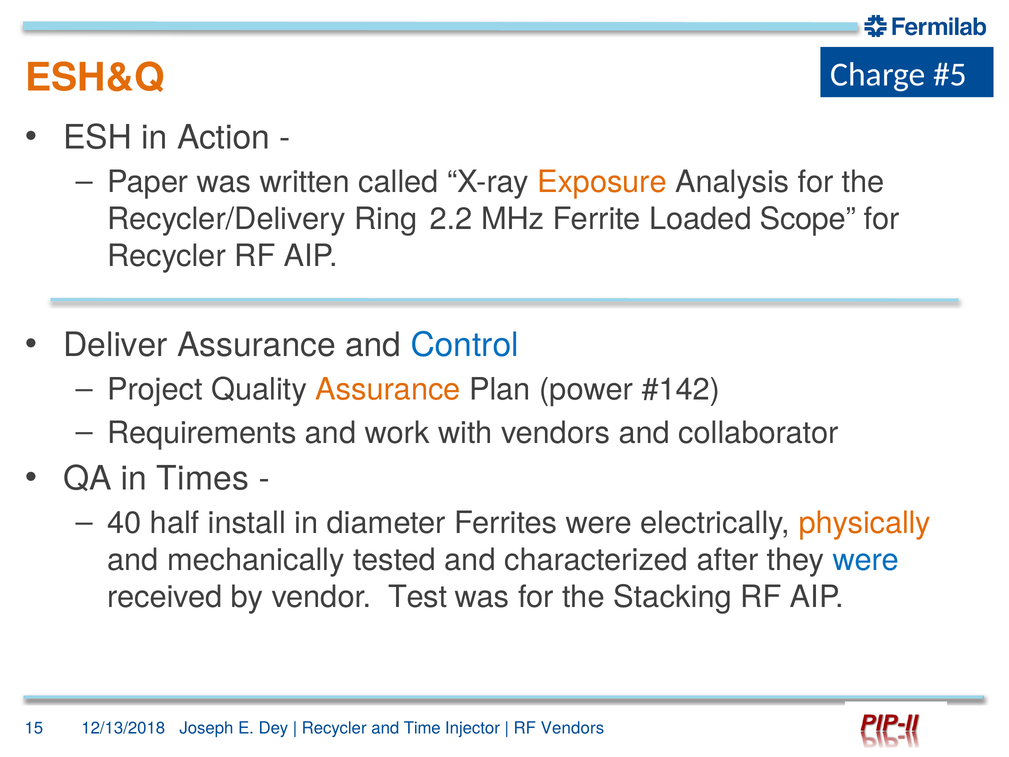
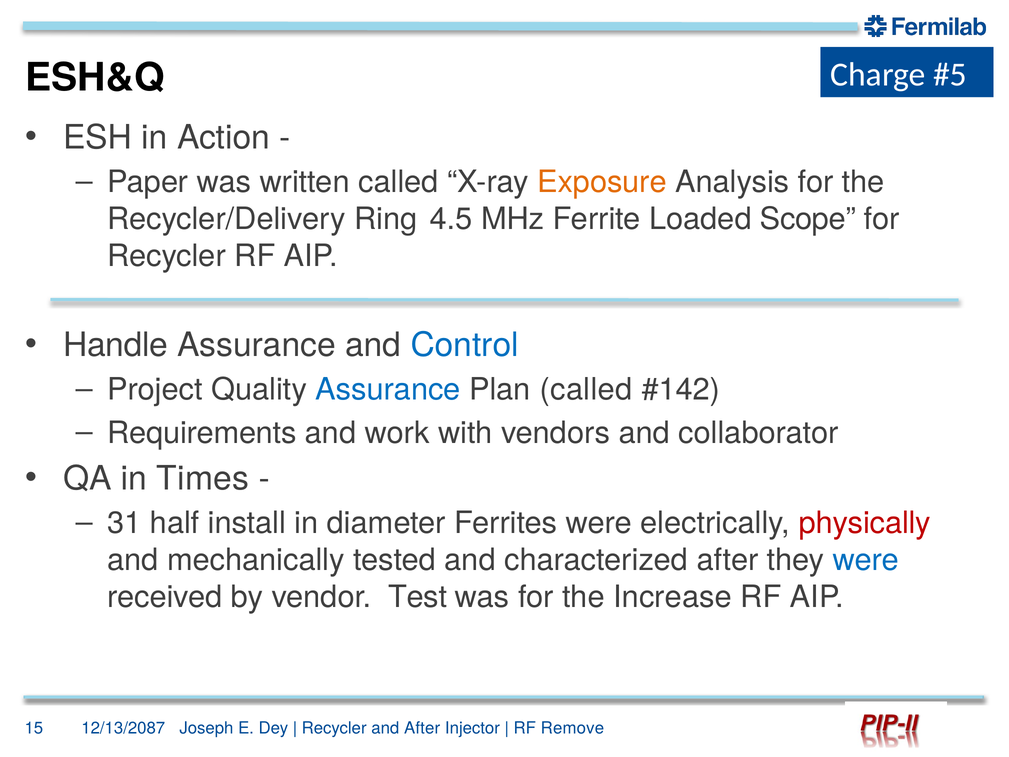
ESH&Q colour: orange -> black (95, 78)
2.2: 2.2 -> 4.5 (451, 219)
Deliver: Deliver -> Handle (116, 345)
Assurance colour: orange -> blue (388, 390)
Plan power: power -> called (586, 390)
40: 40 -> 31 (124, 523)
physically colour: orange -> red (865, 523)
Stacking: Stacking -> Increase (673, 597)
12/13/2018: 12/13/2018 -> 12/13/2087 (123, 728)
and Time: Time -> After (422, 728)
RF Vendors: Vendors -> Remove (572, 728)
